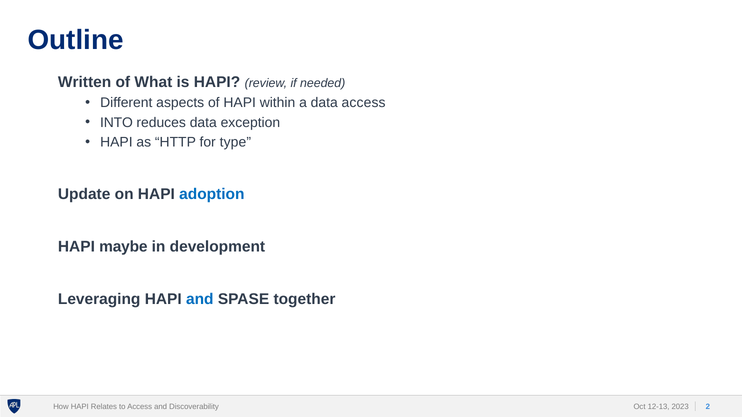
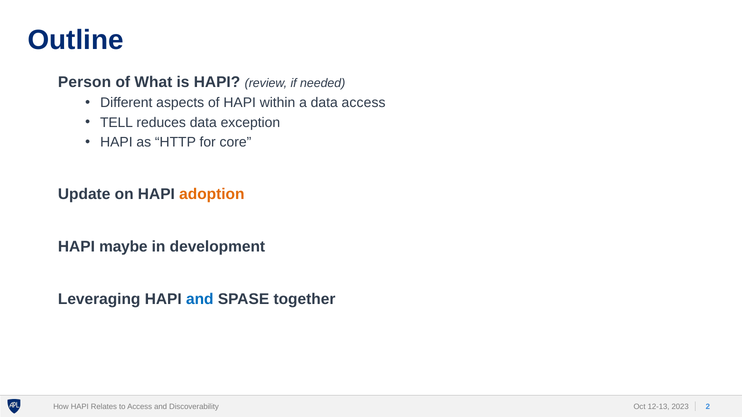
Written: Written -> Person (85, 82)
INTO: INTO -> TELL (116, 123)
type: type -> core (235, 142)
adoption colour: blue -> orange (212, 194)
